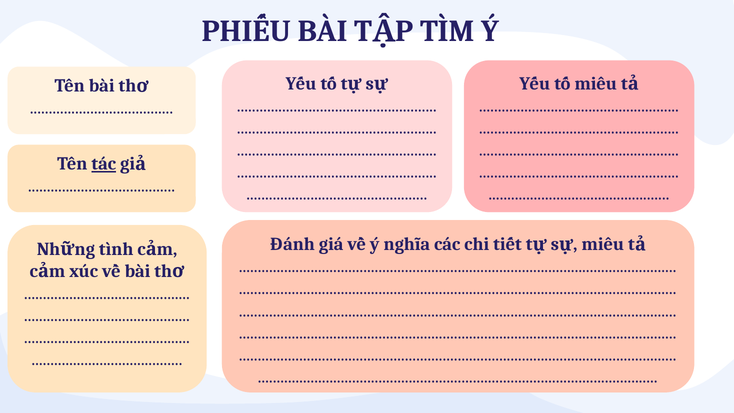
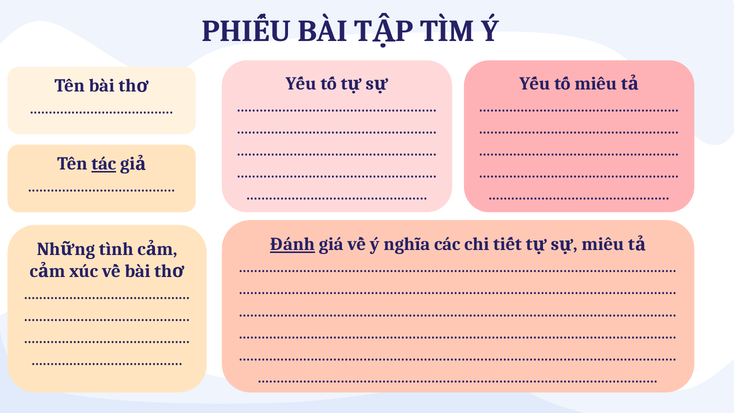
Đánh underline: none -> present (292, 244)
